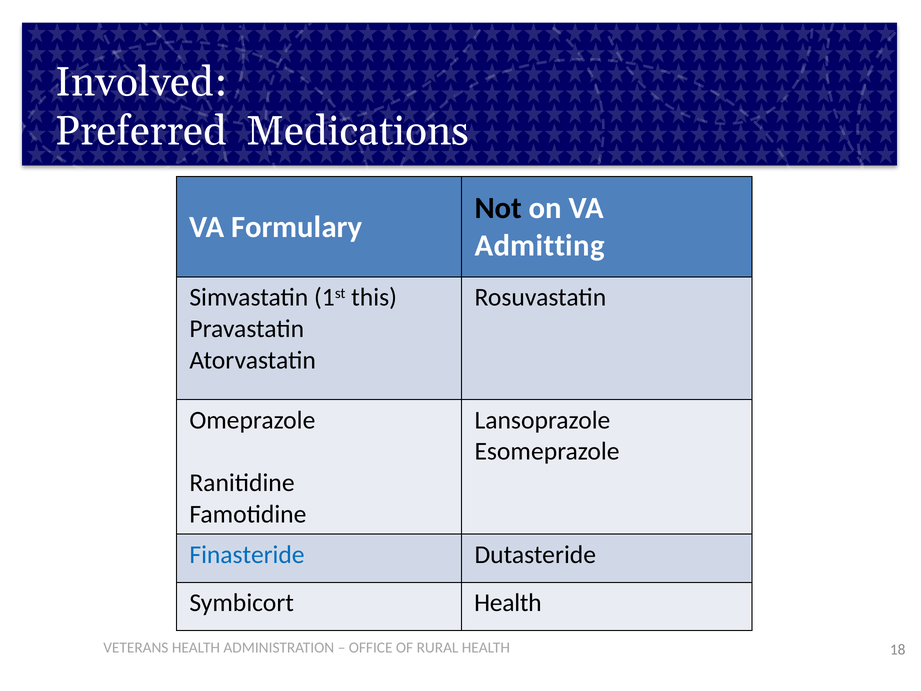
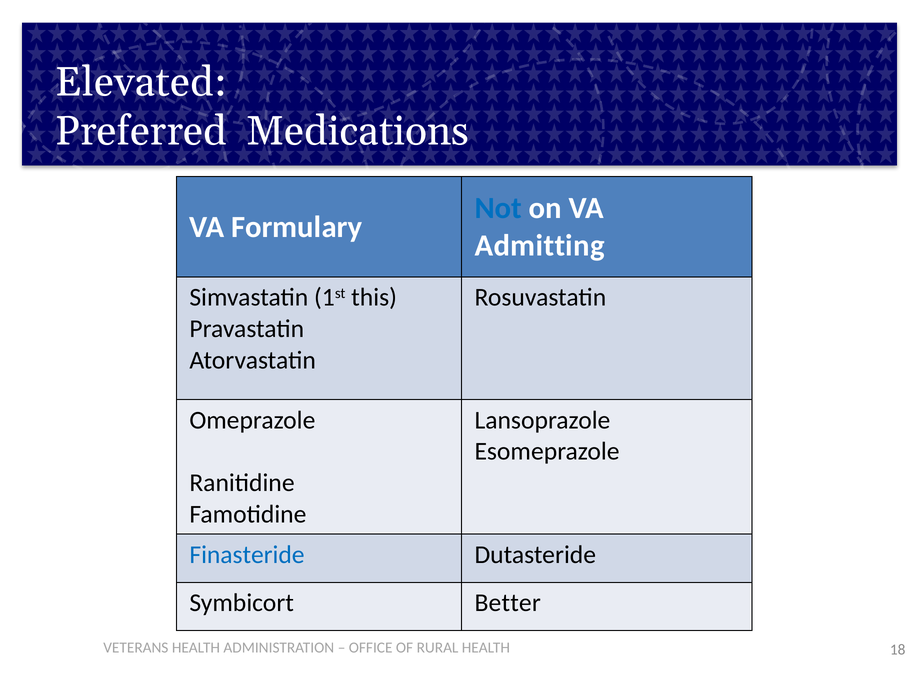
Involved: Involved -> Elevated (141, 82)
Not colour: black -> blue (498, 208)
Symbicort Health: Health -> Better (508, 603)
